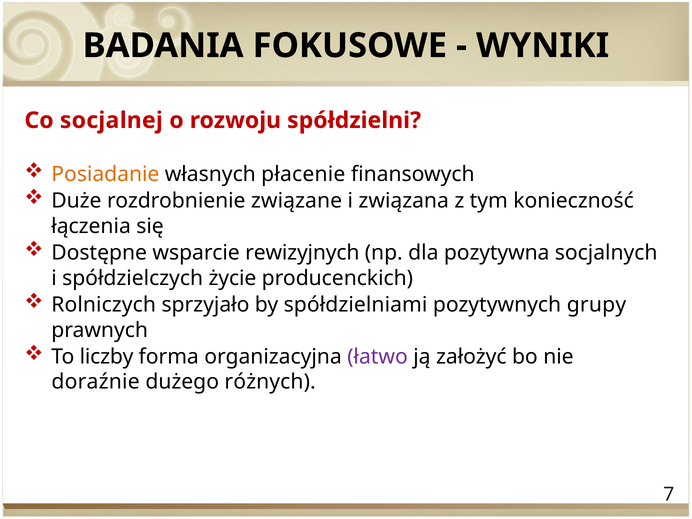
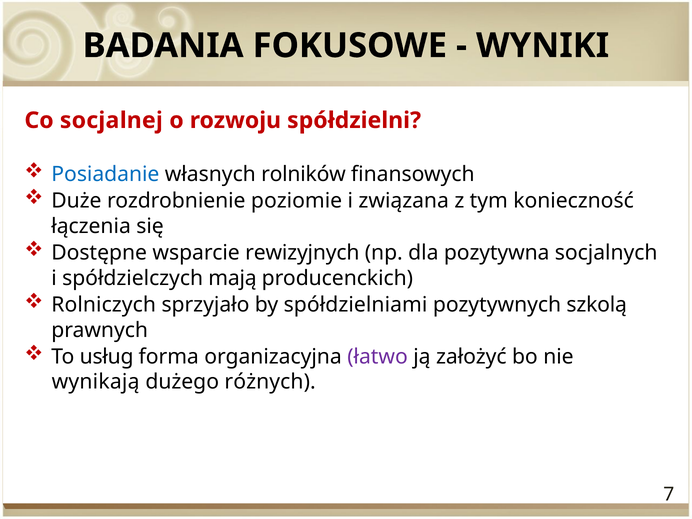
Posiadanie colour: orange -> blue (105, 174)
płacenie: płacenie -> rolników (303, 174)
związane: związane -> poziomie (297, 201)
życie: życie -> mają (233, 278)
grupy: grupy -> szkolą (597, 305)
liczby: liczby -> usług (107, 357)
doraźnie: doraźnie -> wynikają (96, 382)
